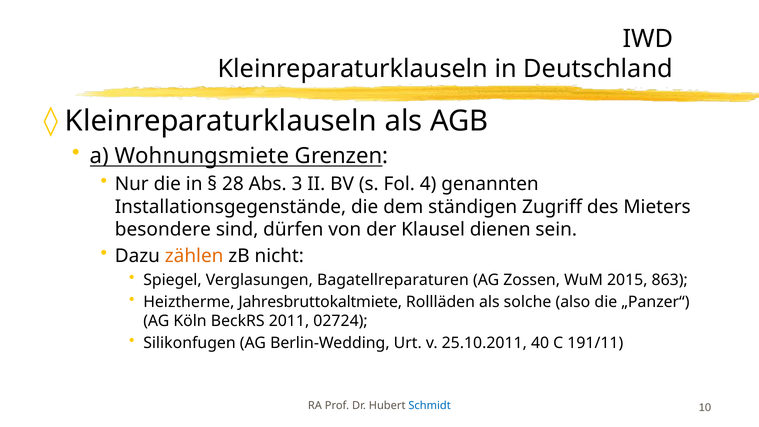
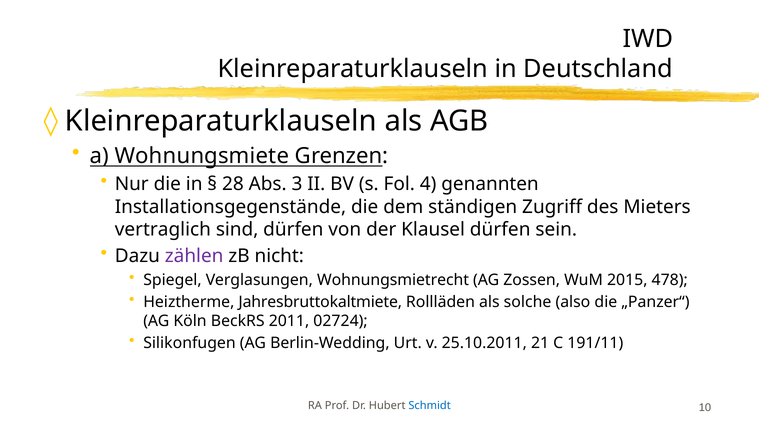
besondere: besondere -> vertraglich (163, 230)
Klausel dienen: dienen -> dürfen (500, 230)
zählen colour: orange -> purple (194, 256)
Bagatellreparaturen: Bagatellreparaturen -> Wohnungsmietrecht (393, 280)
863: 863 -> 478 (670, 280)
40: 40 -> 21 (540, 343)
